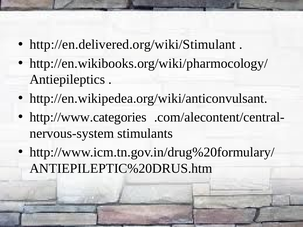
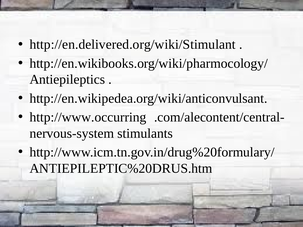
http://www.categories: http://www.categories -> http://www.occurring (88, 117)
